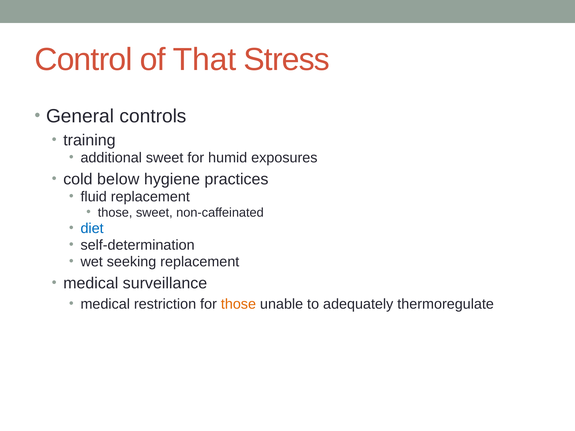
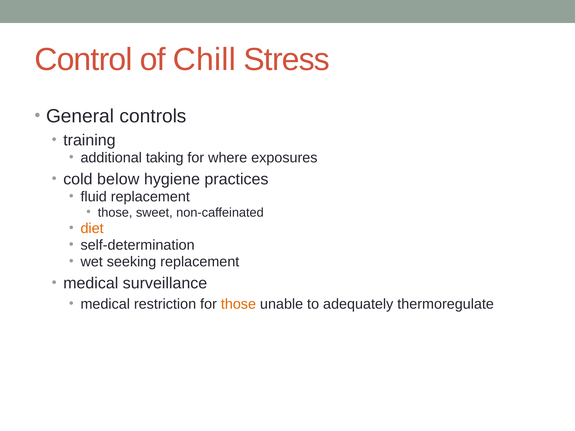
That: That -> Chill (204, 60)
additional sweet: sweet -> taking (165, 158)
humid: humid -> where (228, 158)
diet colour: blue -> orange (92, 229)
